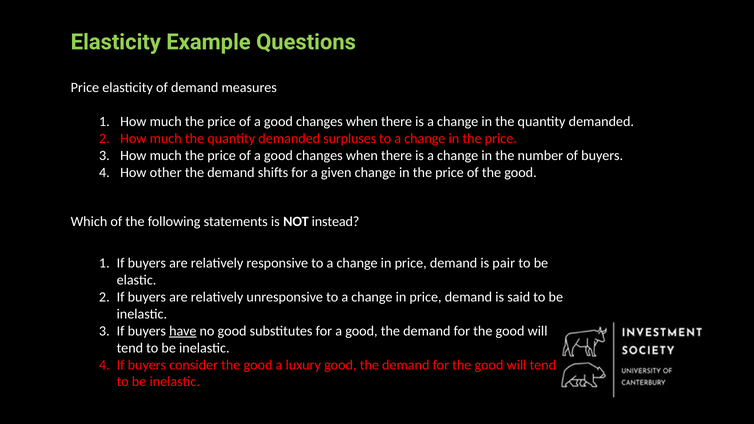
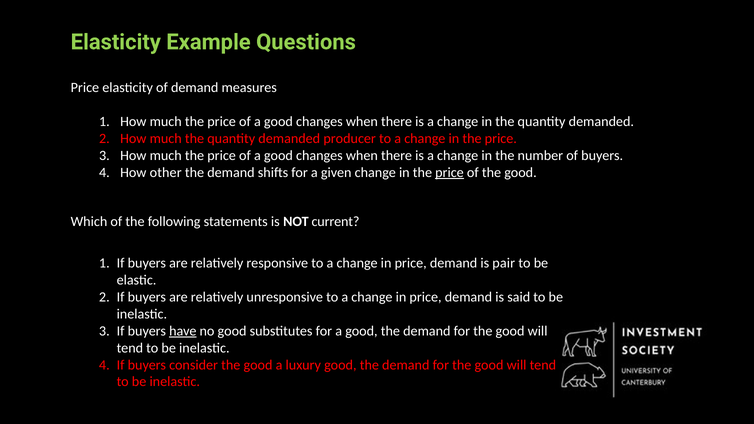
surpluses: surpluses -> producer (350, 139)
price underline: none -> present (449, 173)
instead: instead -> current (336, 222)
